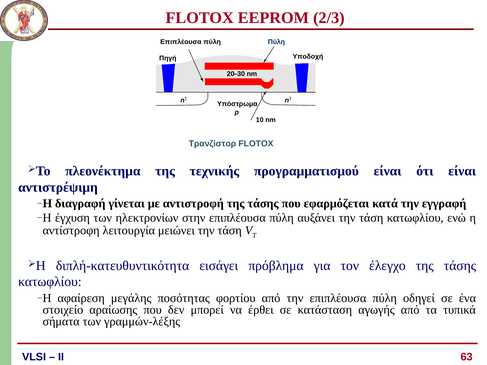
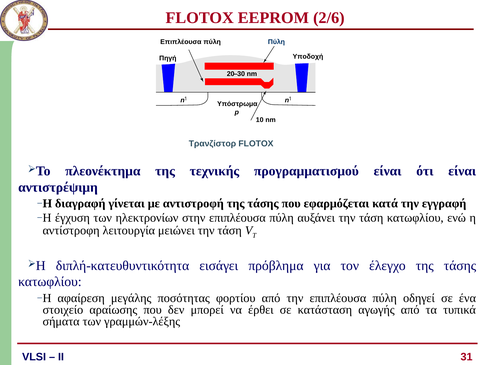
2/3: 2/3 -> 2/6 (329, 18)
63: 63 -> 31 (467, 357)
